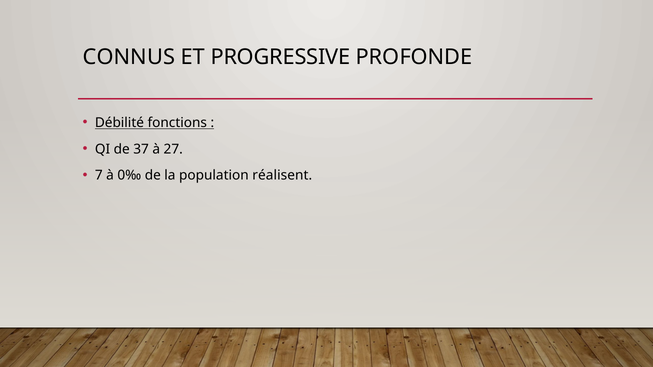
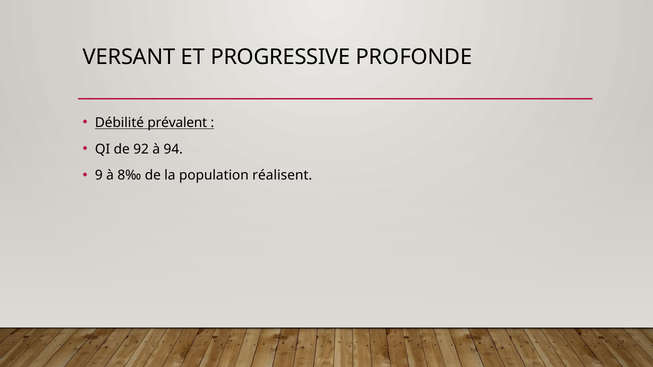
CONNUS: CONNUS -> VERSANT (129, 57)
fonctions: fonctions -> prévalent (177, 123)
37: 37 -> 92 (141, 149)
27: 27 -> 94 (173, 149)
7: 7 -> 9 (99, 176)
0‰: 0‰ -> 8‰ (129, 176)
